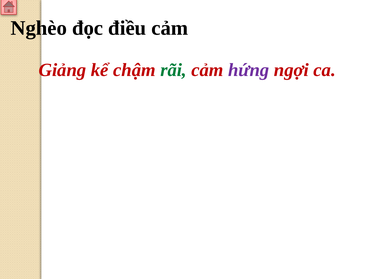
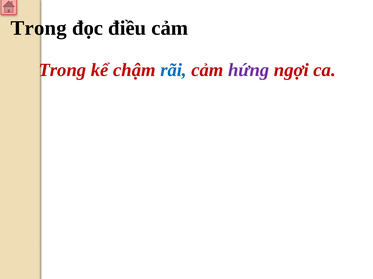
Nghèo: Nghèo -> Trong (39, 28)
Giảng: Giảng -> Trong (62, 70)
rãi colour: green -> blue (173, 70)
